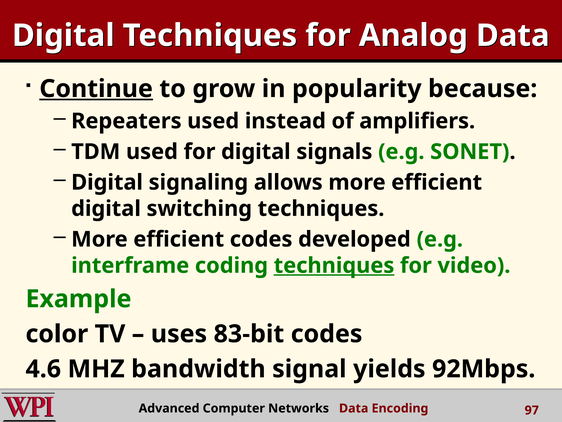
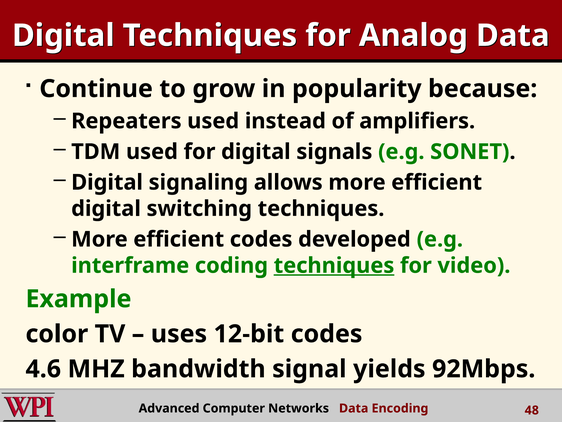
Continue underline: present -> none (96, 89)
83-bit: 83-bit -> 12-bit (249, 334)
97: 97 -> 48 (532, 410)
